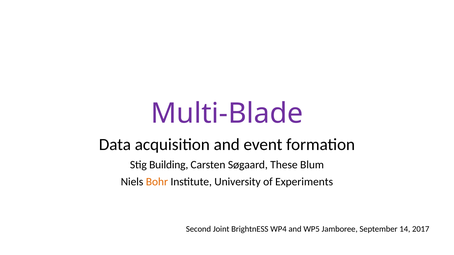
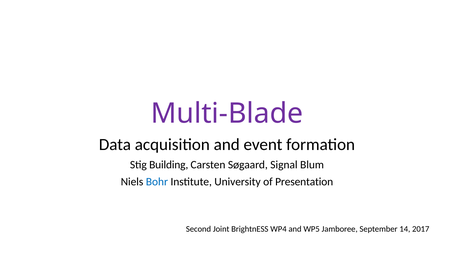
These: These -> Signal (284, 165)
Bohr colour: orange -> blue (157, 182)
Experiments: Experiments -> Presentation (304, 182)
